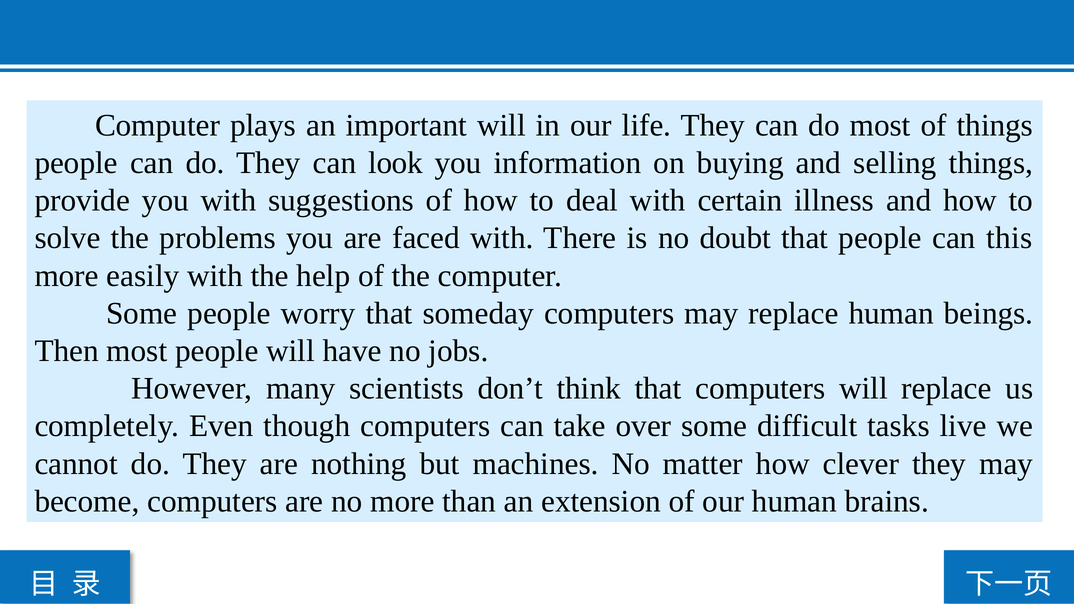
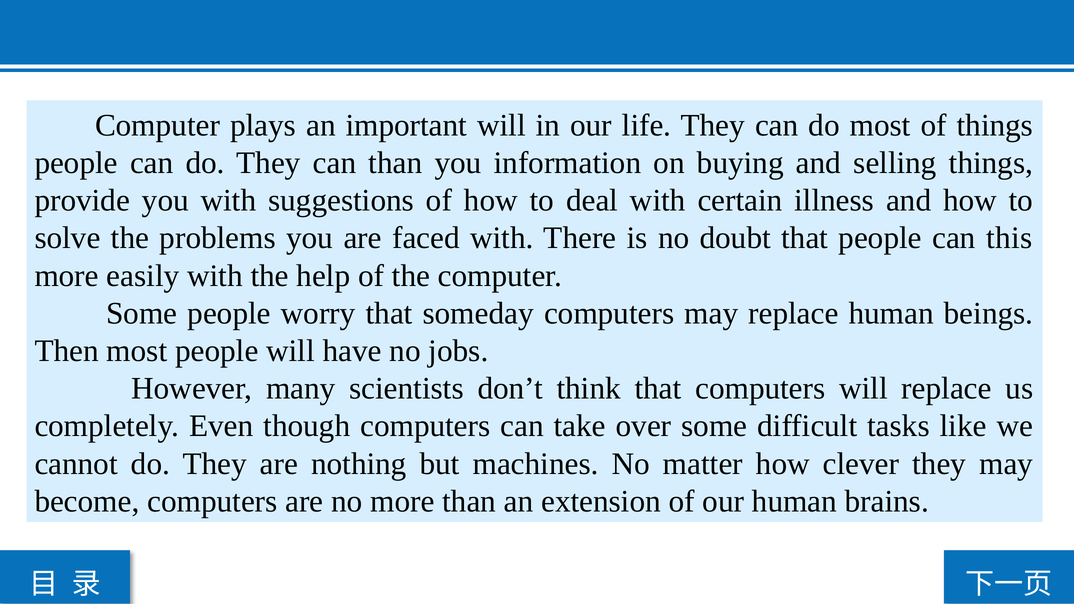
can look: look -> than (395, 163)
live: live -> like (963, 426)
